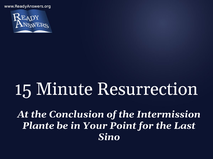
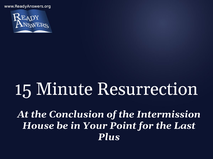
Plante: Plante -> House (38, 126)
Sino: Sino -> Plus (109, 138)
